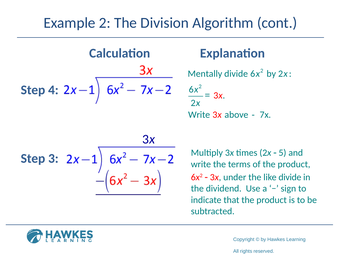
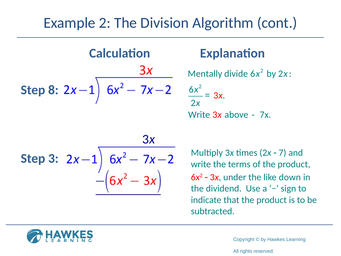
4: 4 -> 8 (53, 90)
5: 5 -> 7 (282, 153)
like divide: divide -> down (290, 177)
